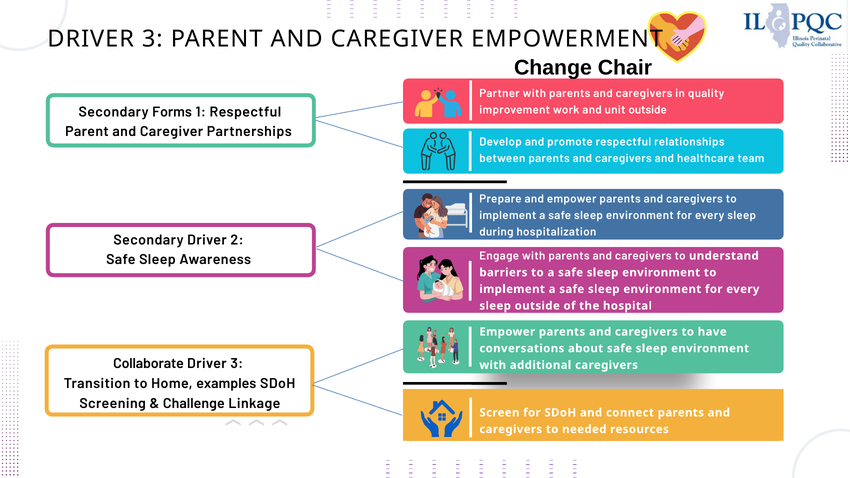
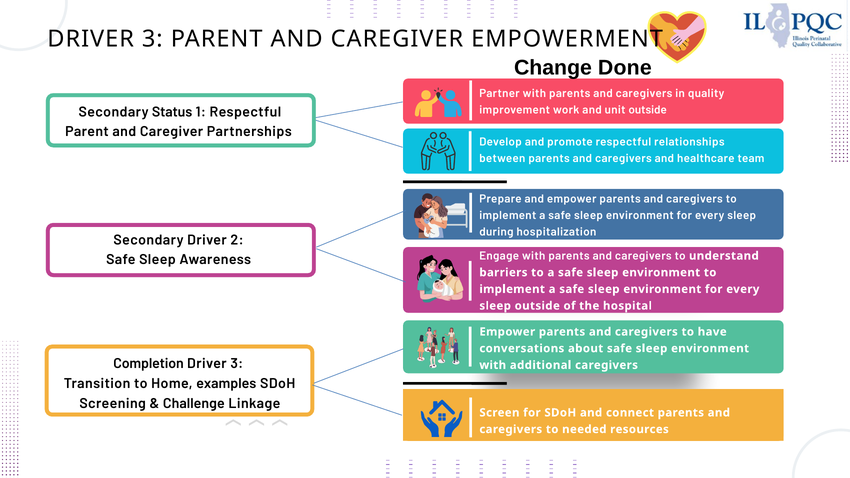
Chair: Chair -> Done (625, 68)
Forms: Forms -> Status (172, 112)
Collaborate: Collaborate -> Completion (148, 364)
